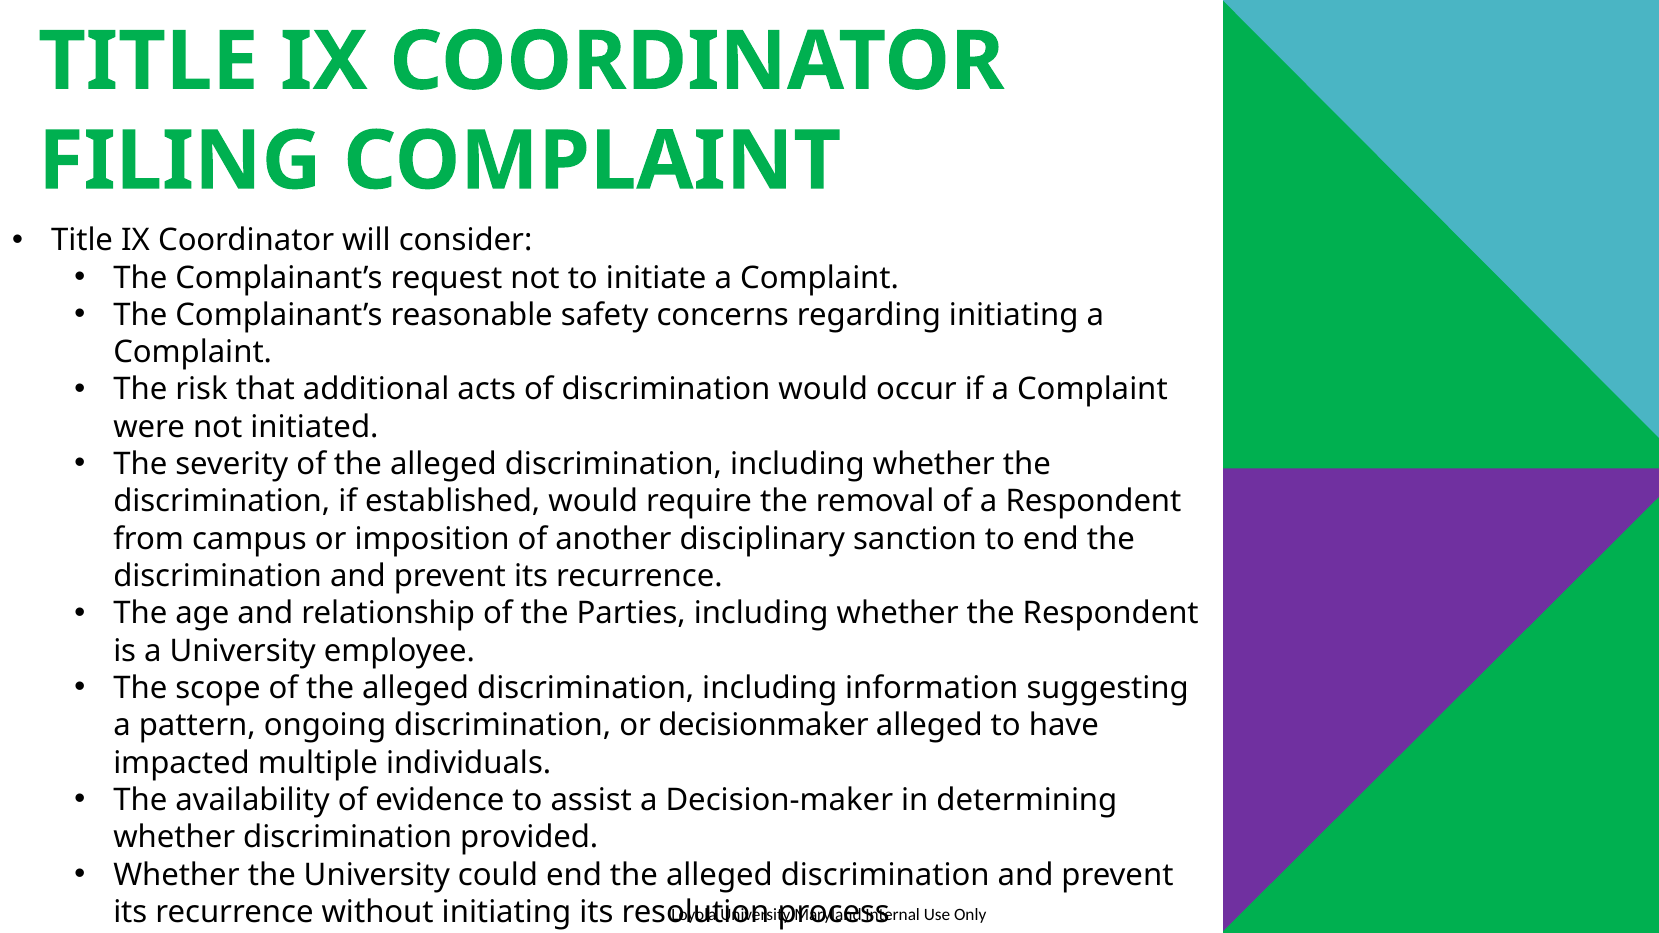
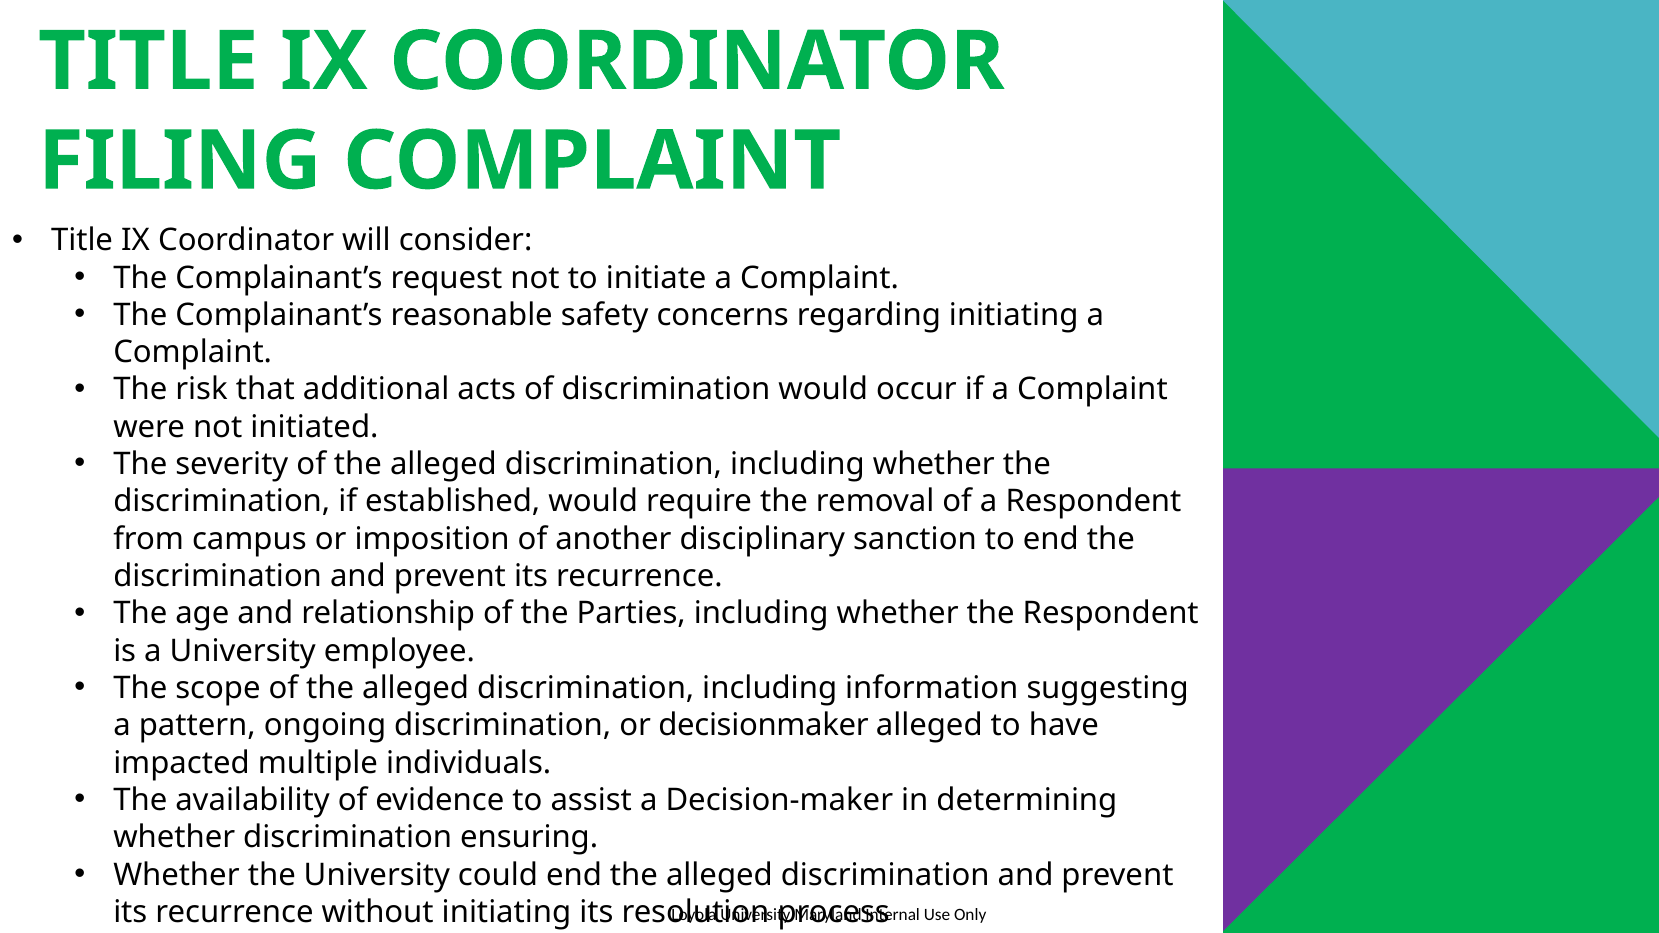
provided: provided -> ensuring (529, 838)
